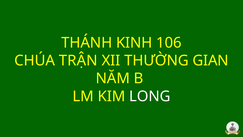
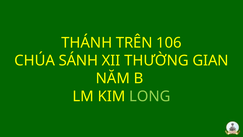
KINH: KINH -> TRÊN (134, 43)
TRẬN: TRẬN -> SÁNH (78, 60)
LONG colour: white -> light green (150, 96)
